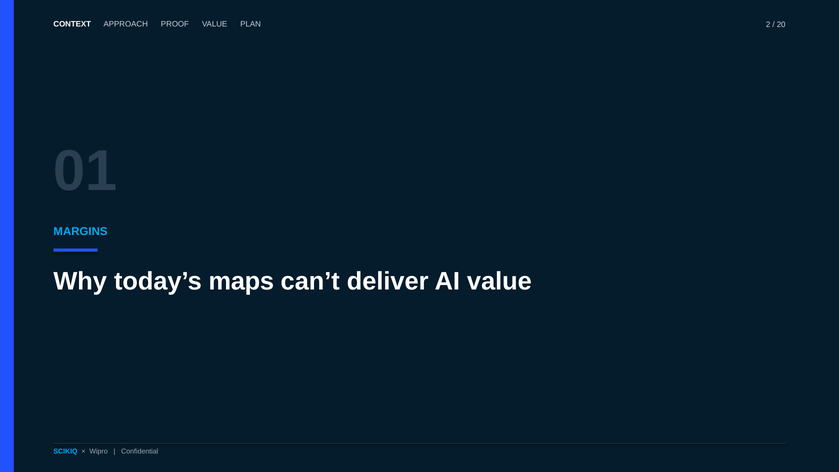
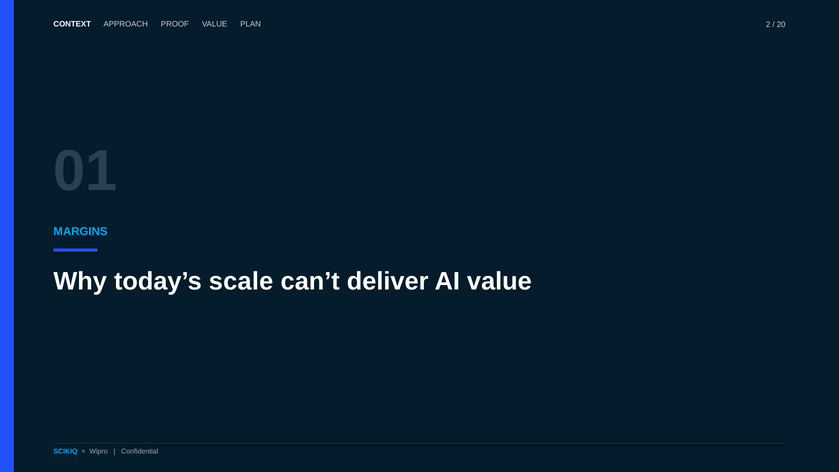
maps: maps -> scale (241, 281)
